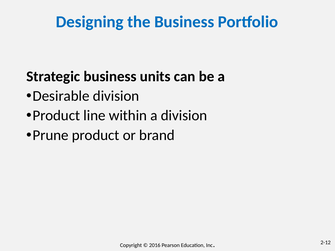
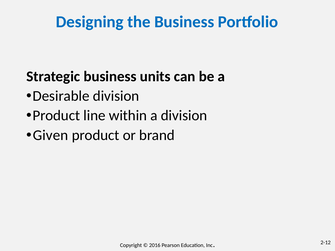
Prune: Prune -> Given (51, 135)
